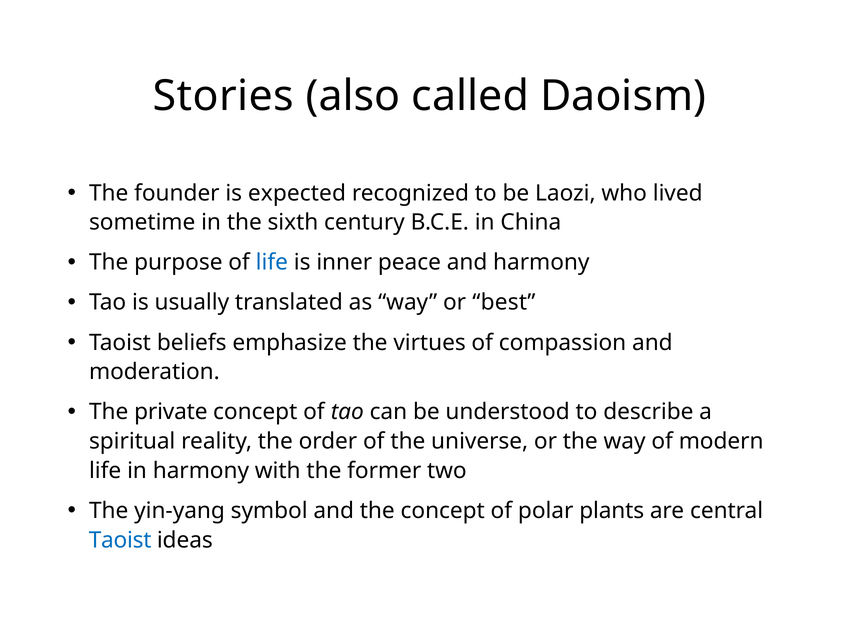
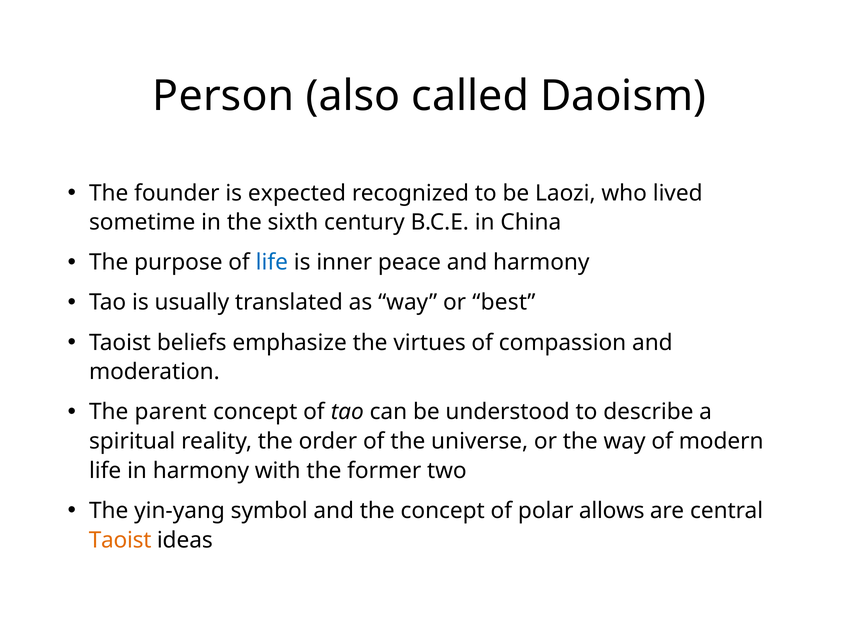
Stories: Stories -> Person (223, 96)
private: private -> parent (171, 412)
plants: plants -> allows (612, 511)
Taoist colour: blue -> orange (120, 540)
